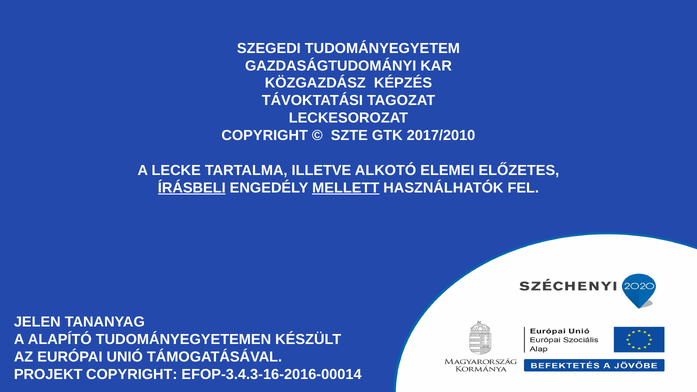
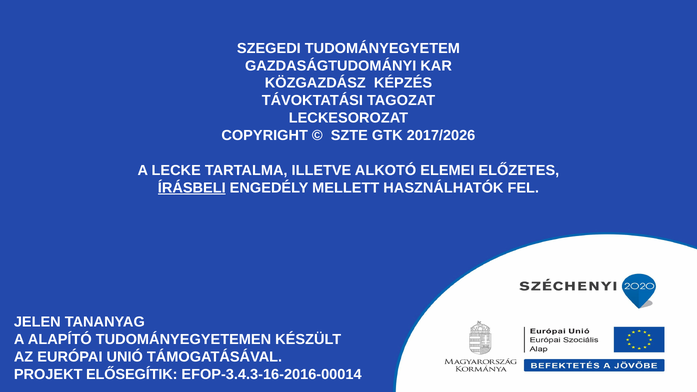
2017/2010: 2017/2010 -> 2017/2026 (441, 135)
MELLETT underline: present -> none (346, 188)
PROJEKT COPYRIGHT: COPYRIGHT -> ELŐSEGÍTIK (132, 374)
